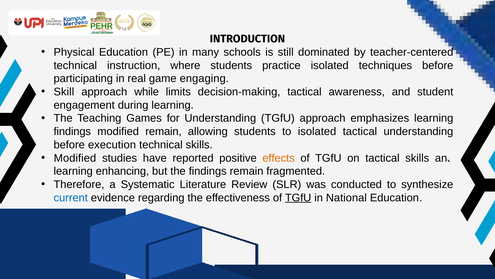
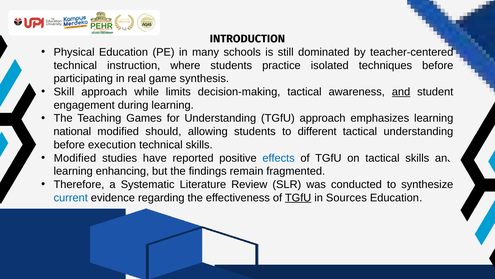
engaging: engaging -> synthesis (204, 79)
and underline: none -> present (401, 92)
findings: findings -> national (72, 131)
modified remain: remain -> should (163, 131)
to isolated: isolated -> different (317, 131)
effects colour: orange -> blue (279, 158)
National: National -> Sources (346, 197)
